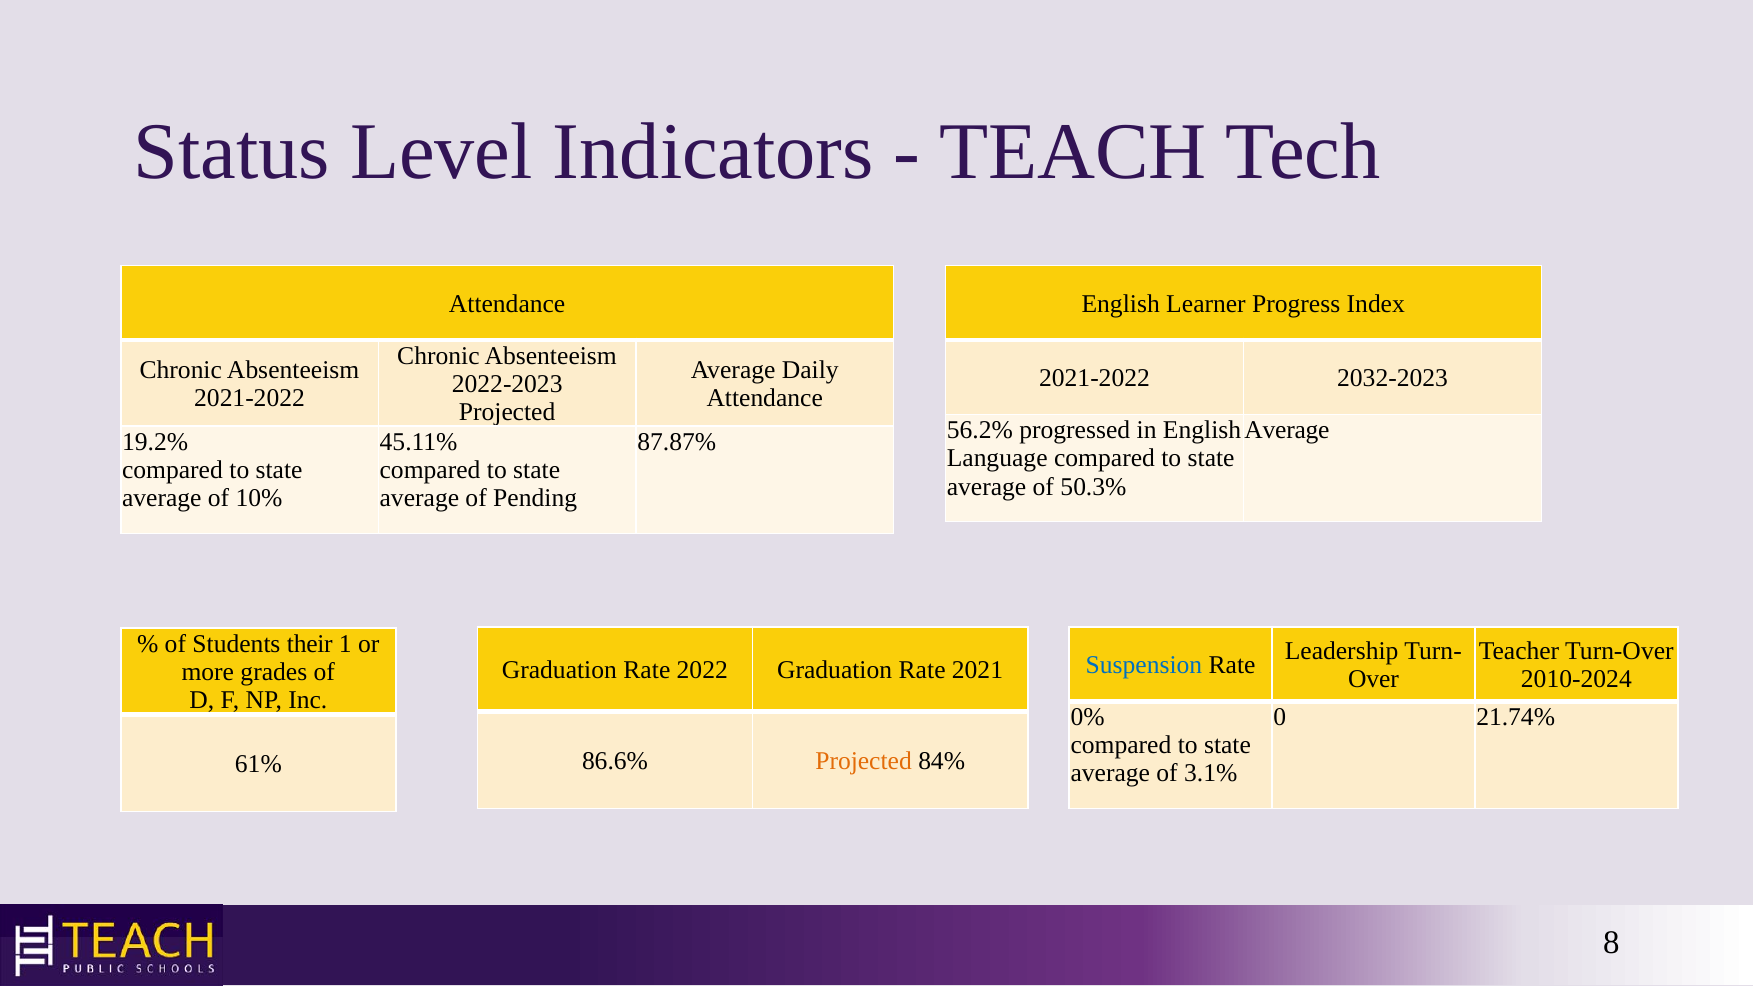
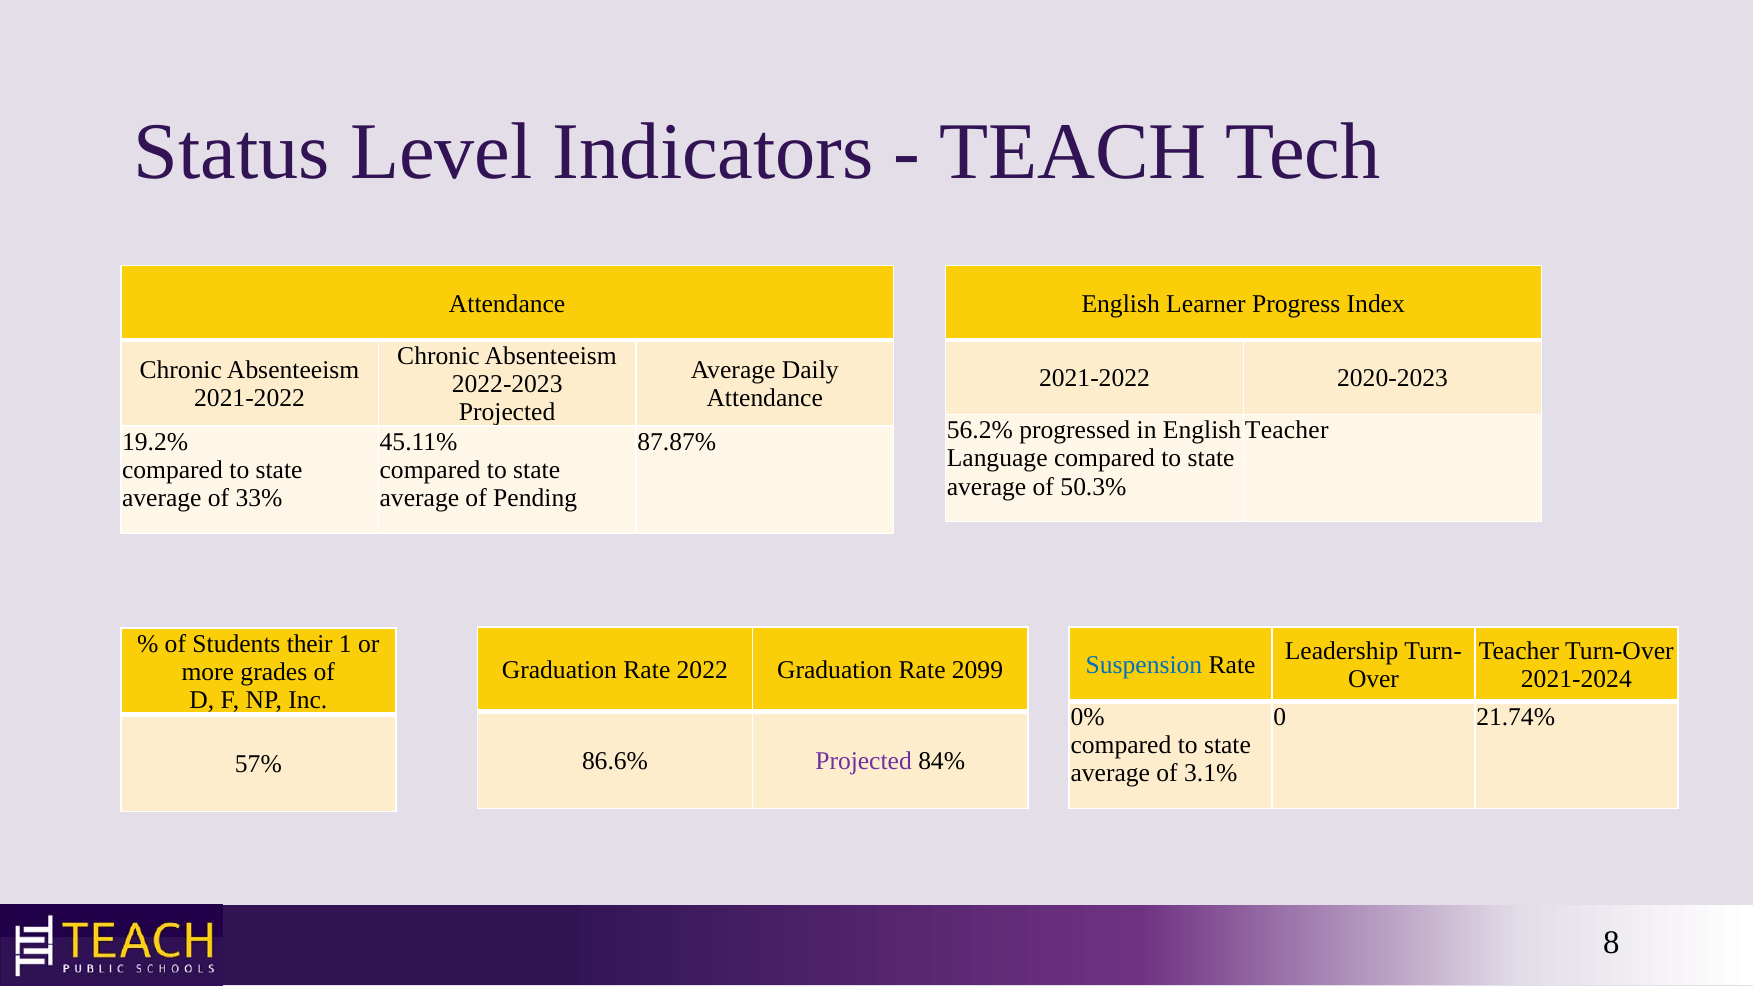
2032-2023: 2032-2023 -> 2020-2023 (1393, 378)
Average: Average -> Teacher (1287, 430)
10%: 10% -> 33% (259, 498)
2021: 2021 -> 2099 (978, 670)
2010-2024: 2010-2024 -> 2021-2024 (1576, 679)
Projected colour: orange -> purple (864, 761)
61%: 61% -> 57% (258, 764)
